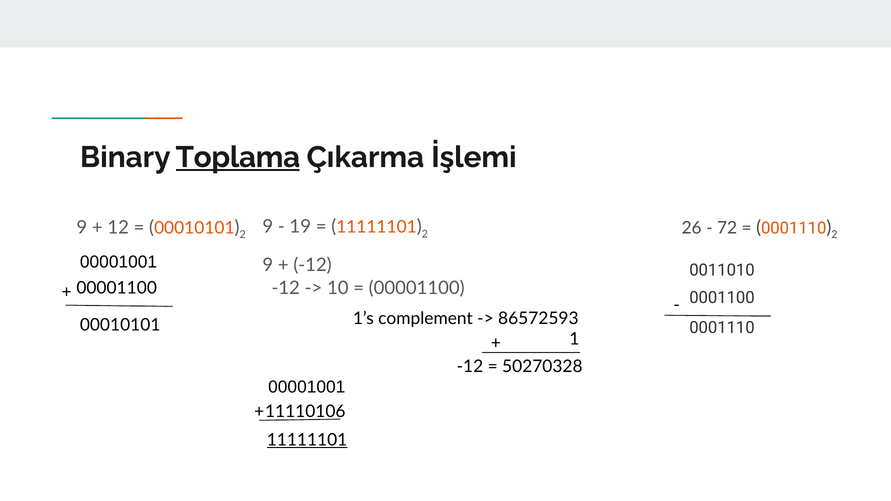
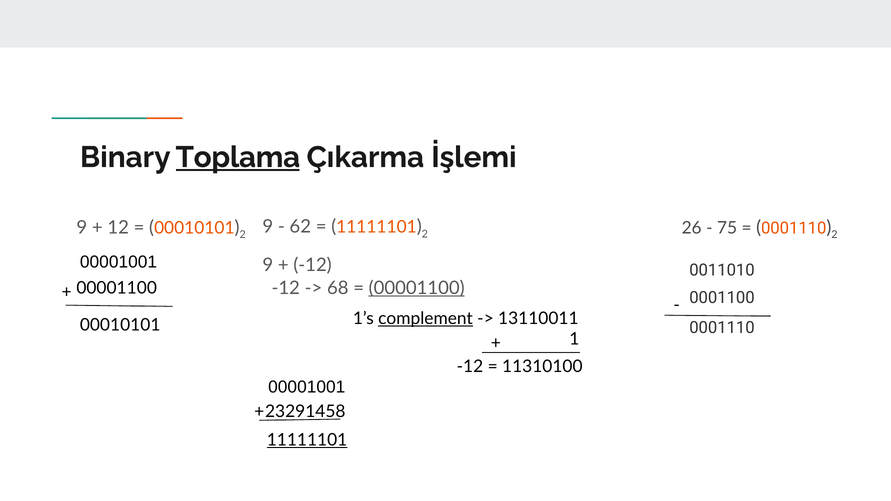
19: 19 -> 62 (300, 227)
72: 72 -> 75 (727, 228)
10: 10 -> 68 (338, 288)
00001100 underline: none -> present (417, 288)
complement underline: none -> present (426, 319)
86572593: 86572593 -> 13110011 (538, 319)
50270328: 50270328 -> 11310100 (542, 367)
11110106: 11110106 -> 23291458 (305, 412)
